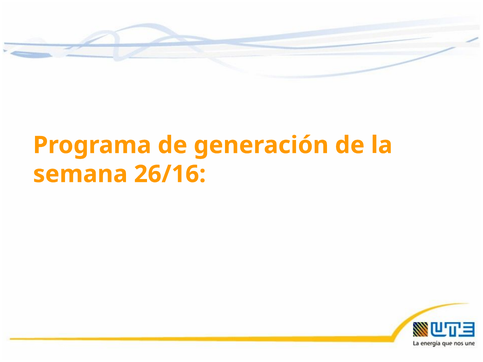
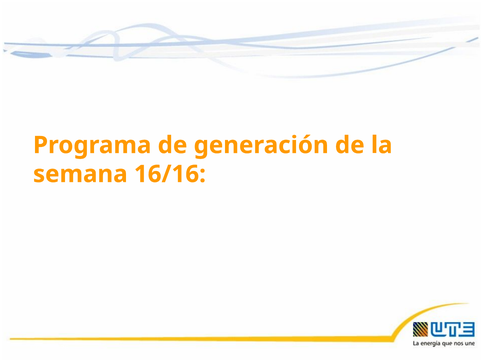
26/16: 26/16 -> 16/16 (170, 174)
